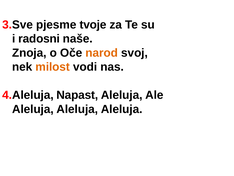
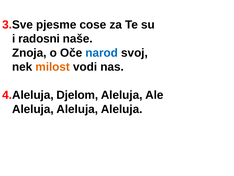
tvoje: tvoje -> cose (93, 25)
narod colour: orange -> blue (102, 53)
Napast: Napast -> Djelom (77, 95)
